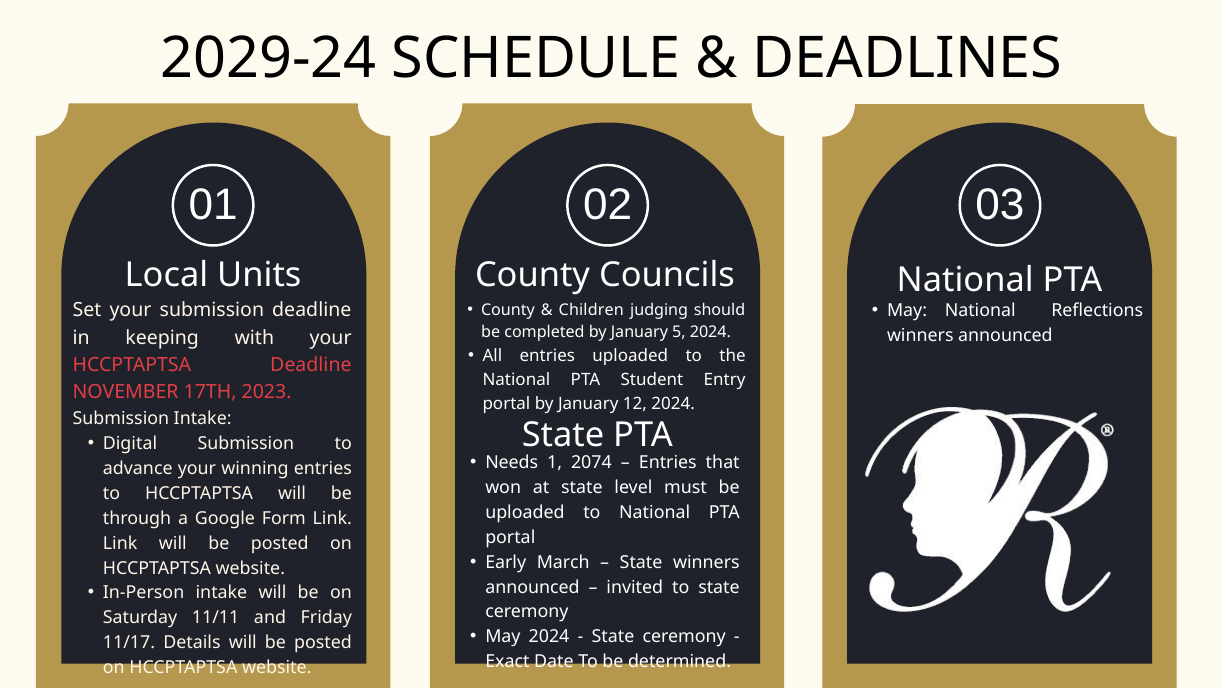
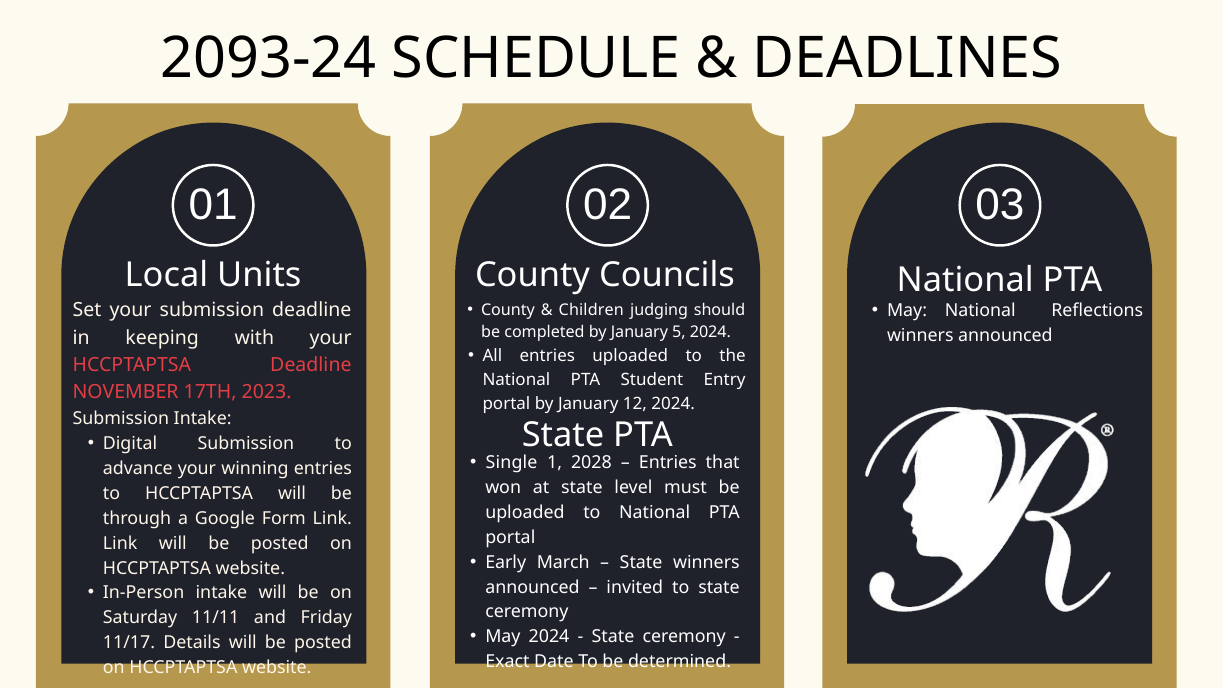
2029-24: 2029-24 -> 2093-24 (269, 59)
Needs: Needs -> Single (512, 462)
2074: 2074 -> 2028 (591, 462)
